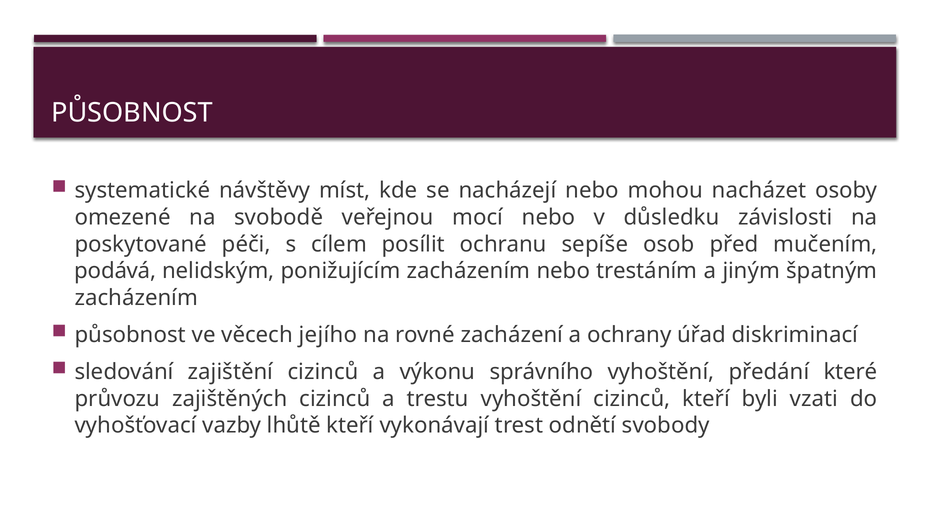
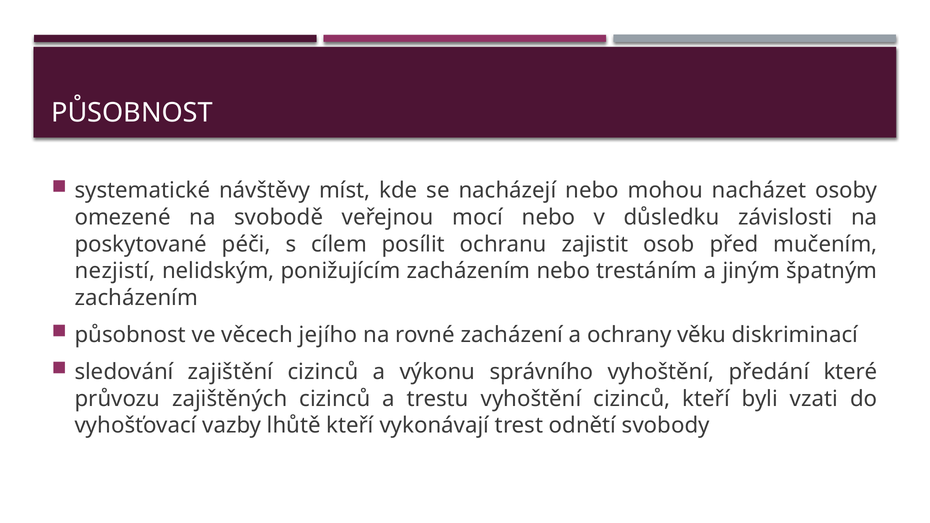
sepíše: sepíše -> zajistit (595, 244)
podává: podává -> nezjistí (115, 271)
úřad: úřad -> věku (702, 335)
